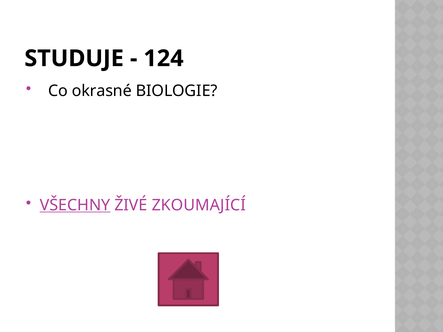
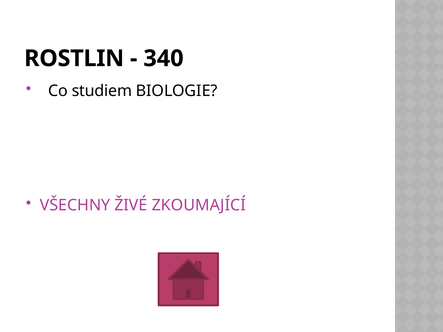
STUDUJE: STUDUJE -> ROSTLIN (74, 58)
124: 124 -> 340 (164, 58)
okrasné: okrasné -> studiem (102, 91)
VŠECHNY underline: present -> none (75, 205)
